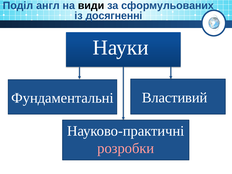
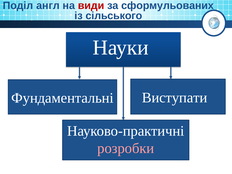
види colour: black -> red (91, 6)
досягненні: досягненні -> сільського (114, 16)
Властивий: Властивий -> Виступати (175, 98)
